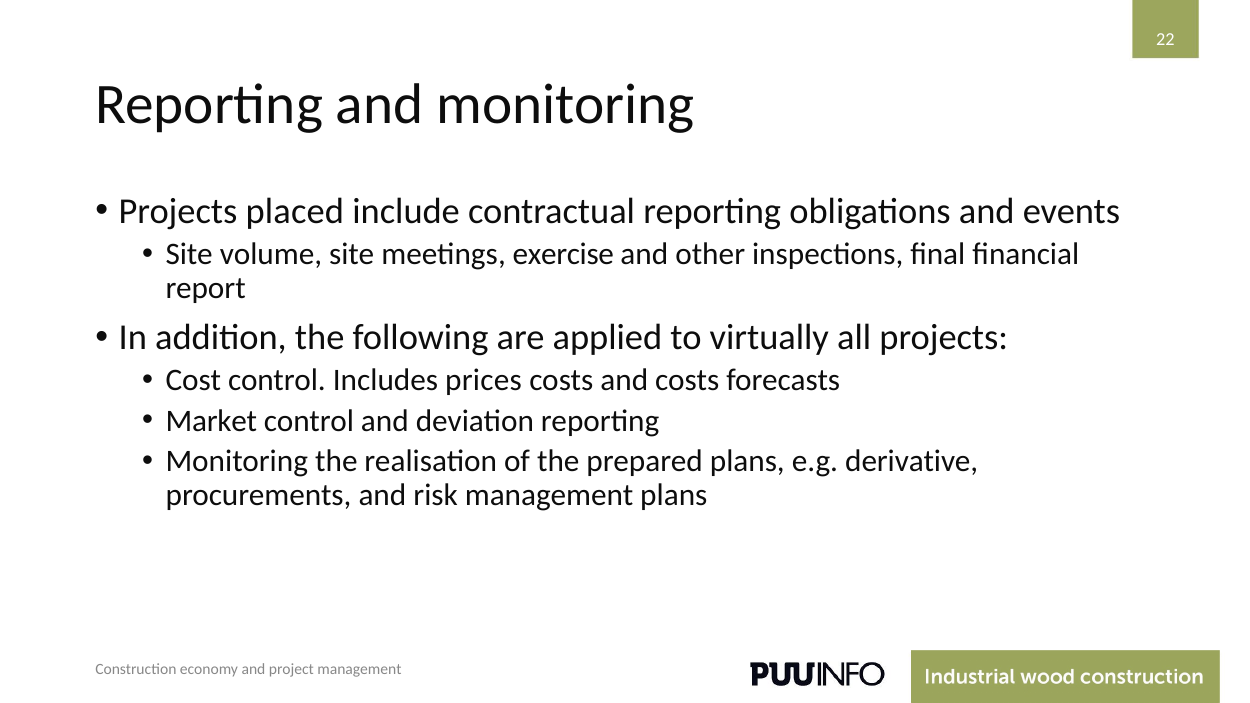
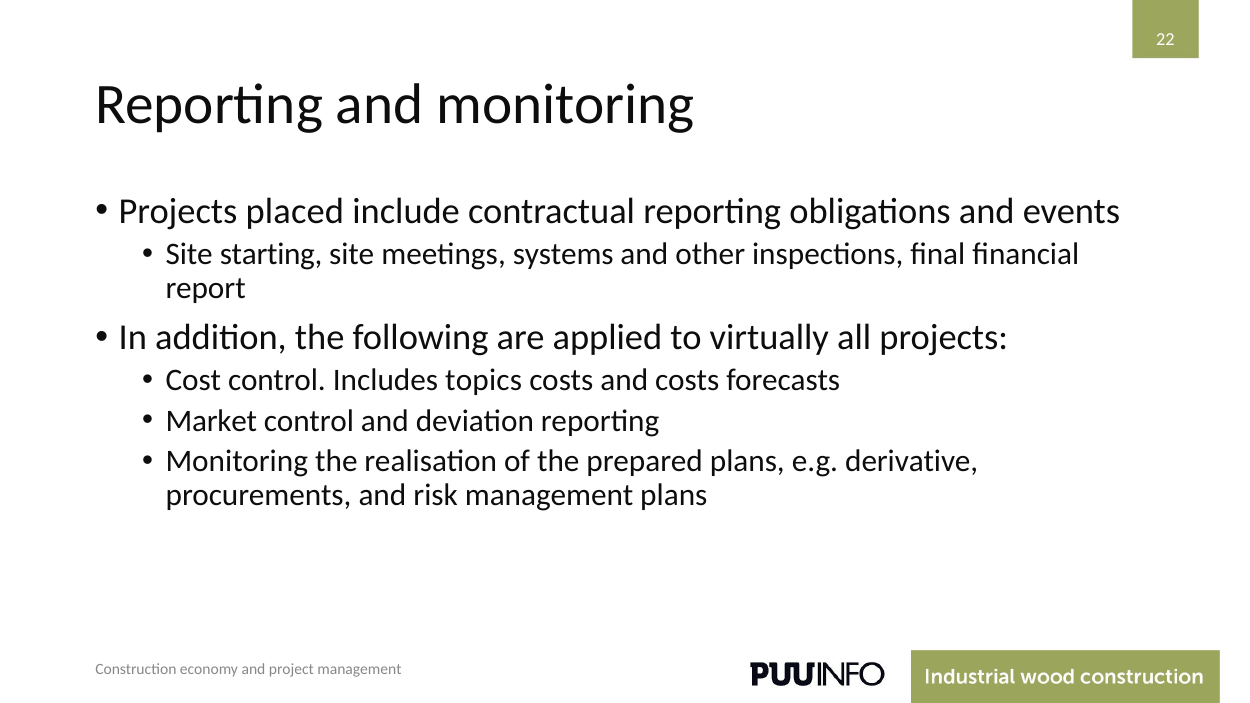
volume: volume -> starting (271, 254)
exercise: exercise -> systems (563, 254)
prices: prices -> topics (484, 381)
